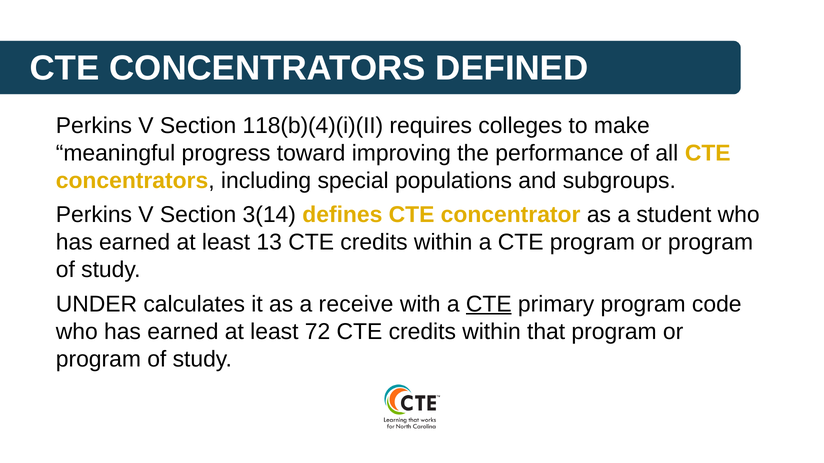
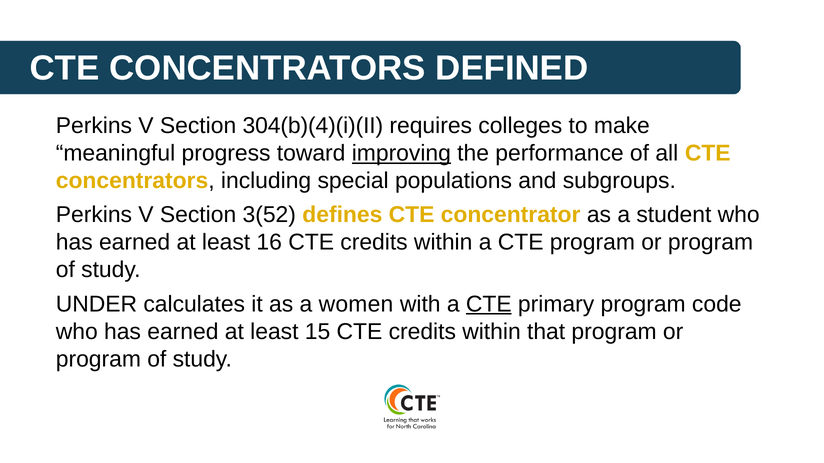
118(b)(4)(i)(II: 118(b)(4)(i)(II -> 304(b)(4)(i)(II (313, 126)
improving underline: none -> present (401, 153)
3(14: 3(14 -> 3(52 (269, 215)
13: 13 -> 16 (269, 243)
receive: receive -> women (356, 304)
72: 72 -> 15 (318, 332)
